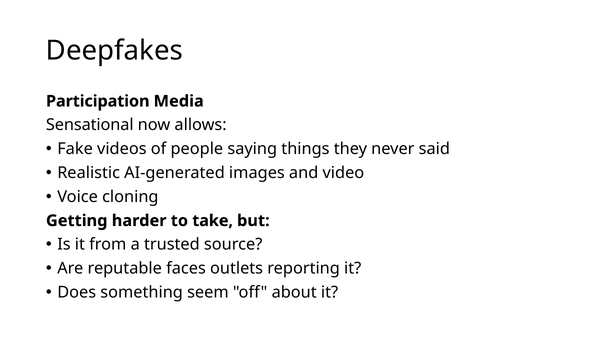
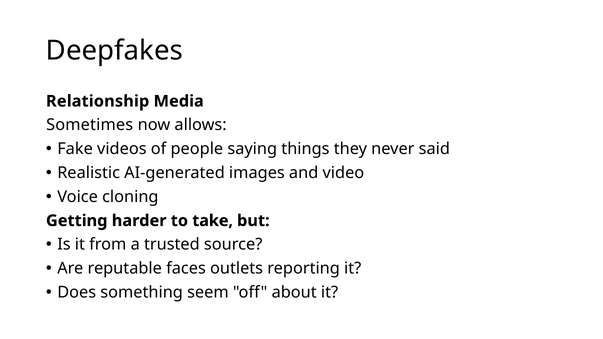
Participation: Participation -> Relationship (98, 101)
Sensational: Sensational -> Sometimes (90, 125)
